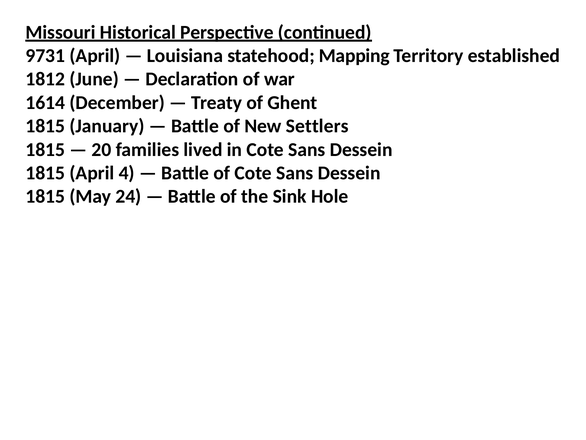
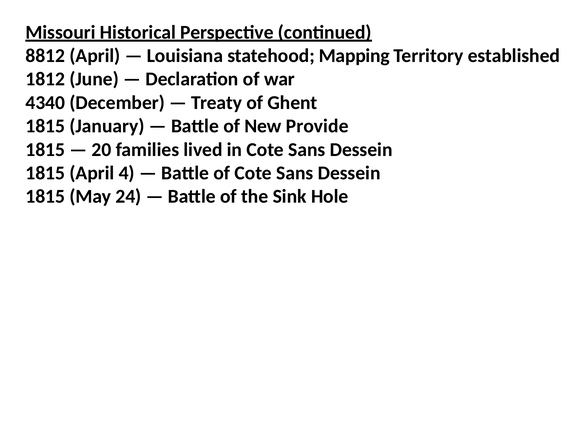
9731: 9731 -> 8812 (45, 56)
1614: 1614 -> 4340 (45, 103)
Settlers: Settlers -> Provide (317, 126)
